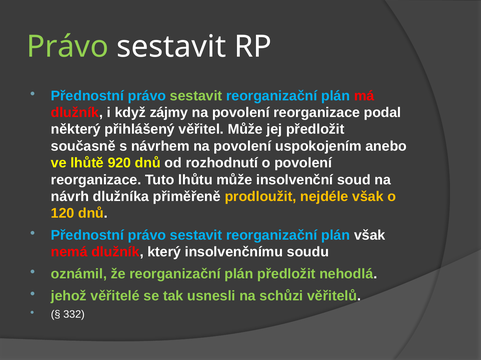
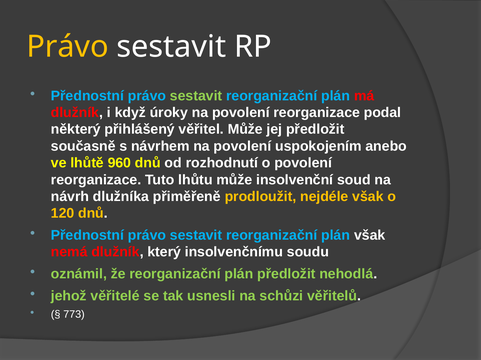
Právo colour: light green -> yellow (68, 47)
zájmy: zájmy -> úroky (169, 113)
920: 920 -> 960 (119, 163)
332: 332 -> 773 (74, 315)
